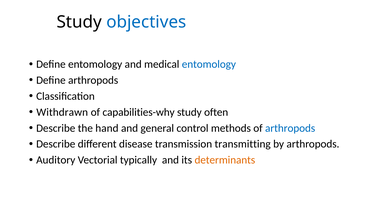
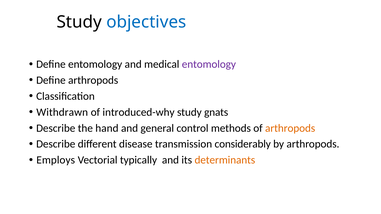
entomology colour: blue -> purple (209, 64)
capabilities-why: capabilities-why -> introduced-why (139, 112)
often: often -> gnats (216, 112)
arthropods colour: blue -> orange (290, 128)
transmitting: transmitting -> considerably (243, 144)
Auditory: Auditory -> Employs (56, 160)
